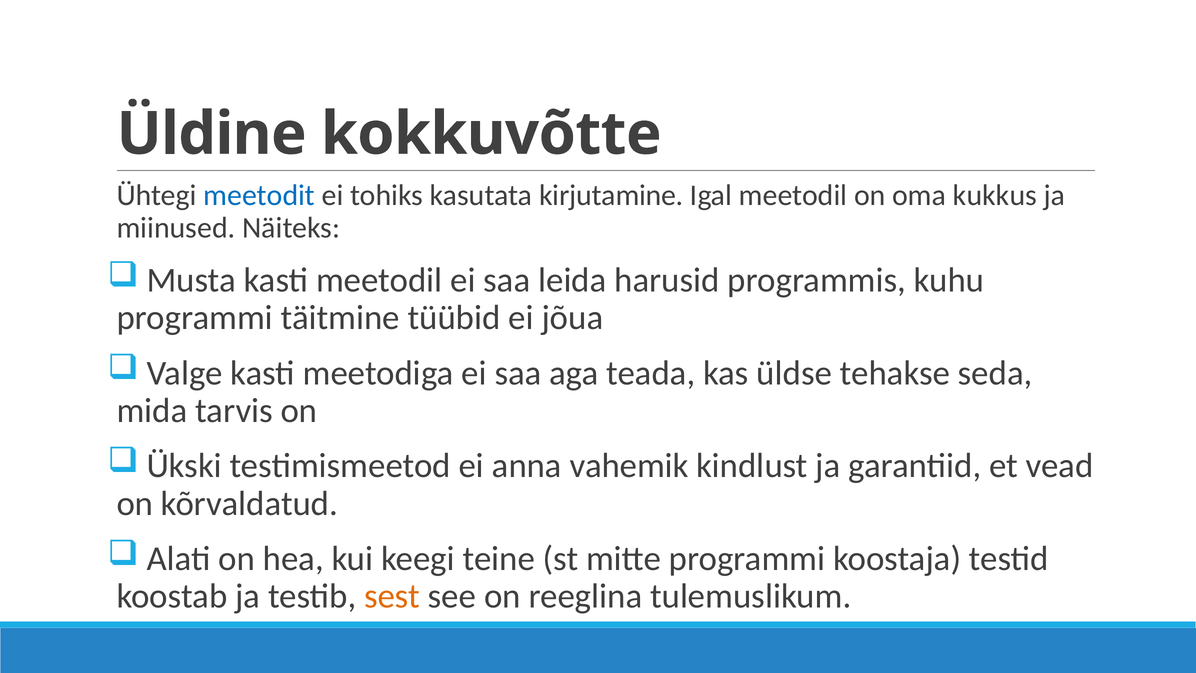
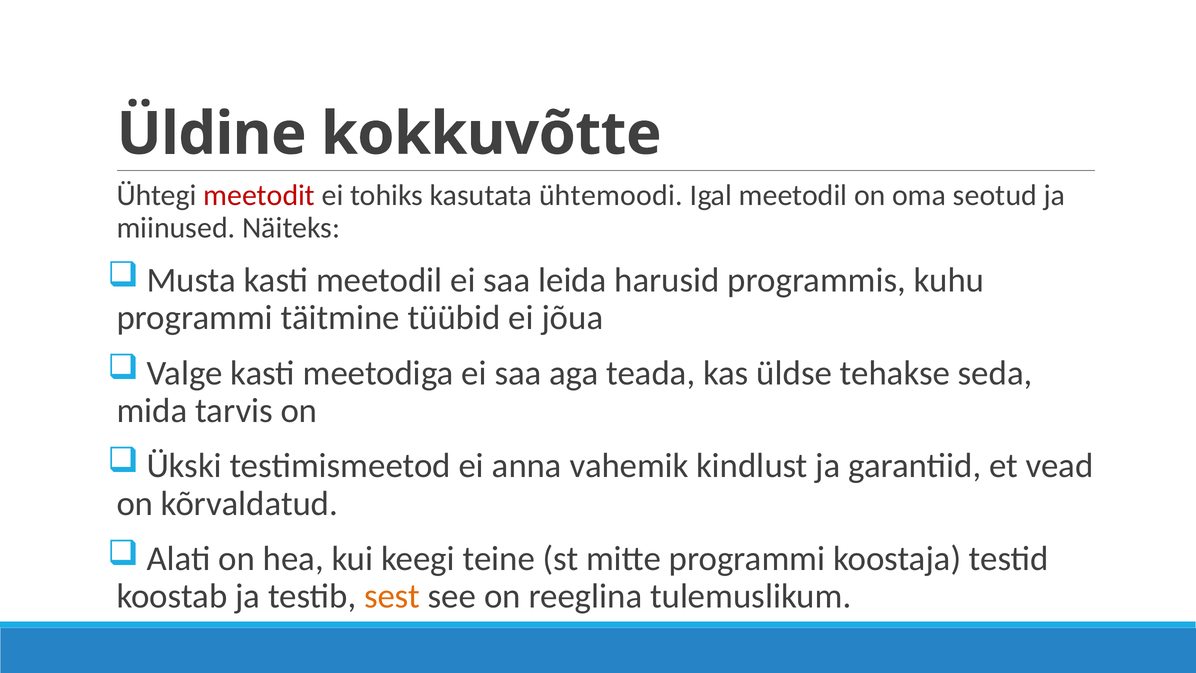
meetodit colour: blue -> red (259, 195)
kirjutamine: kirjutamine -> ühtemoodi (611, 195)
kukkus: kukkus -> seotud (995, 195)
